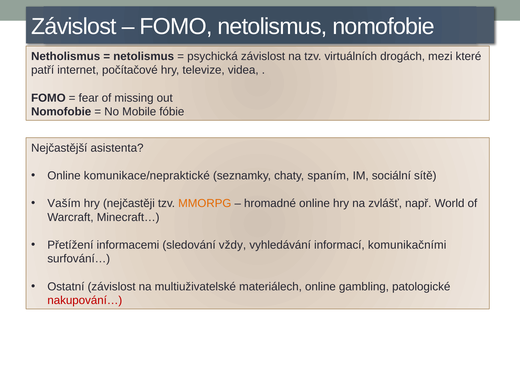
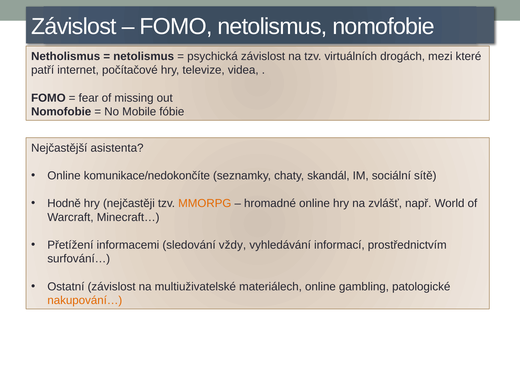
komunikace/nepraktické: komunikace/nepraktické -> komunikace/nedokončíte (147, 176)
spaním: spaním -> skandál (328, 176)
Vaším: Vaším -> Hodně (64, 203)
komunikačními: komunikačními -> prostřednictvím (407, 245)
nakupování… colour: red -> orange (85, 300)
